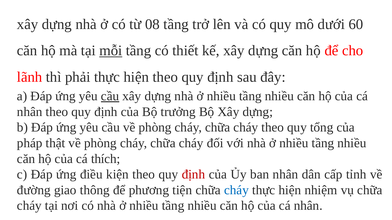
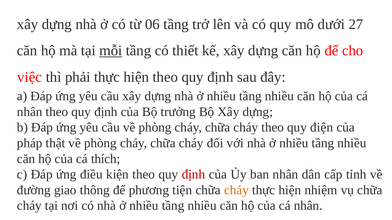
08: 08 -> 06 (152, 24)
60: 60 -> 27 (356, 24)
lãnh: lãnh -> việc (30, 77)
cầu underline: present -> none (110, 96)
tổng: tổng -> điện (322, 128)
cháy colour: blue -> orange (236, 190)
